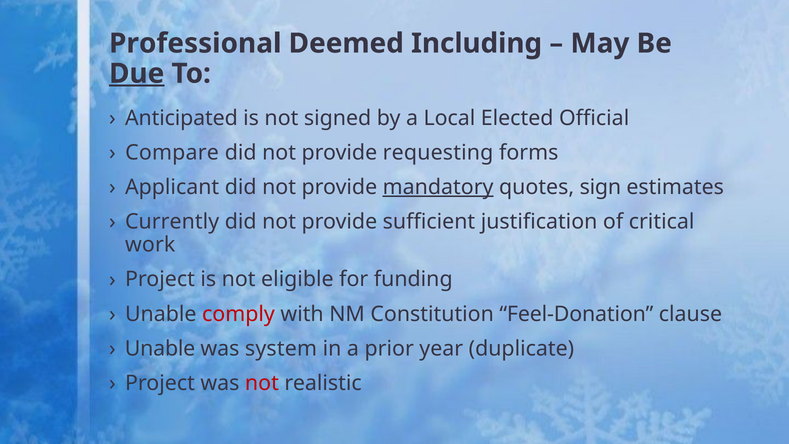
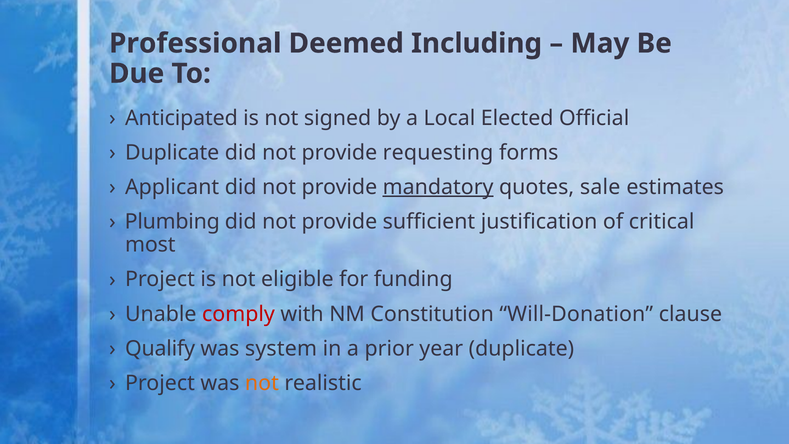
Due underline: present -> none (137, 74)
Compare: Compare -> Duplicate (172, 153)
sign: sign -> sale (600, 187)
Currently: Currently -> Plumbing (172, 222)
work: work -> most (150, 245)
Feel-Donation: Feel-Donation -> Will-Donation (576, 314)
Unable: Unable -> Qualify (160, 349)
not colour: red -> orange (262, 383)
